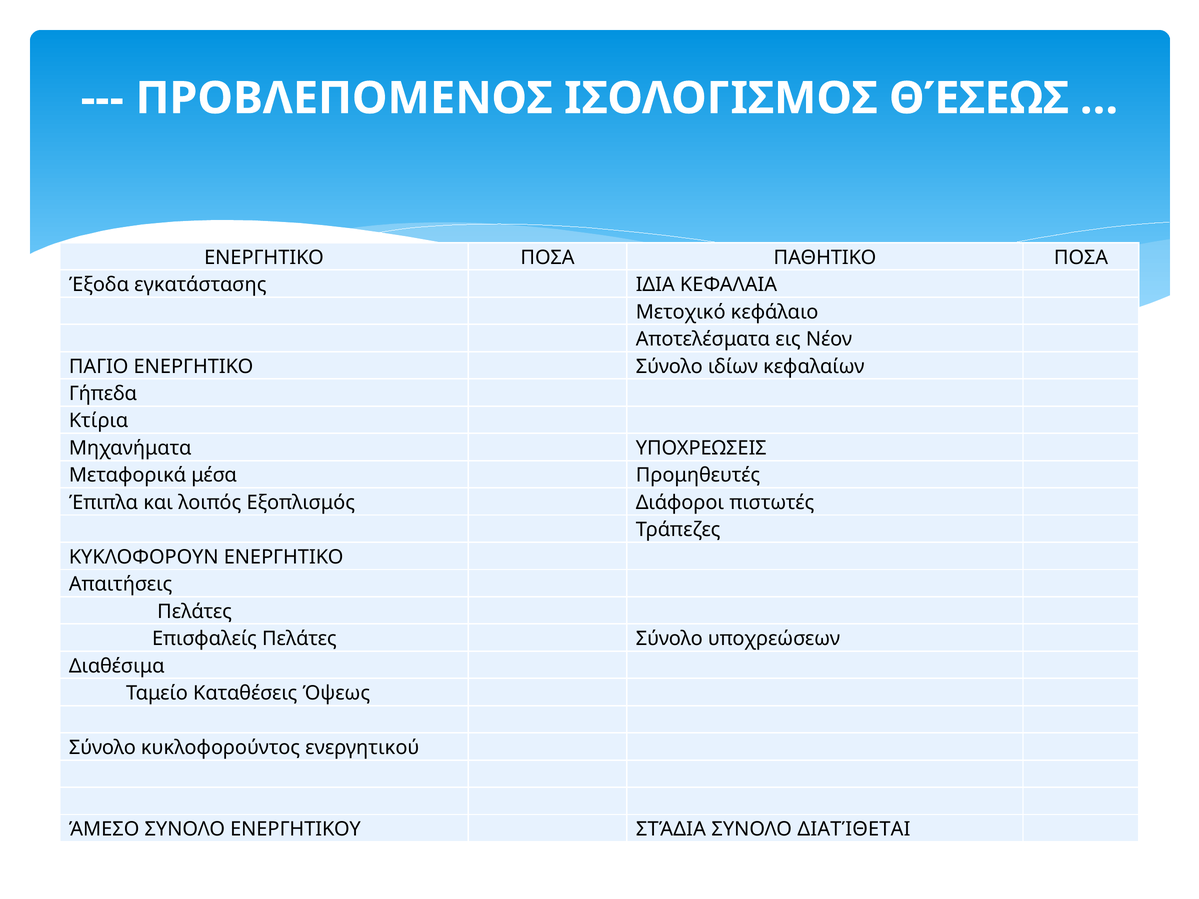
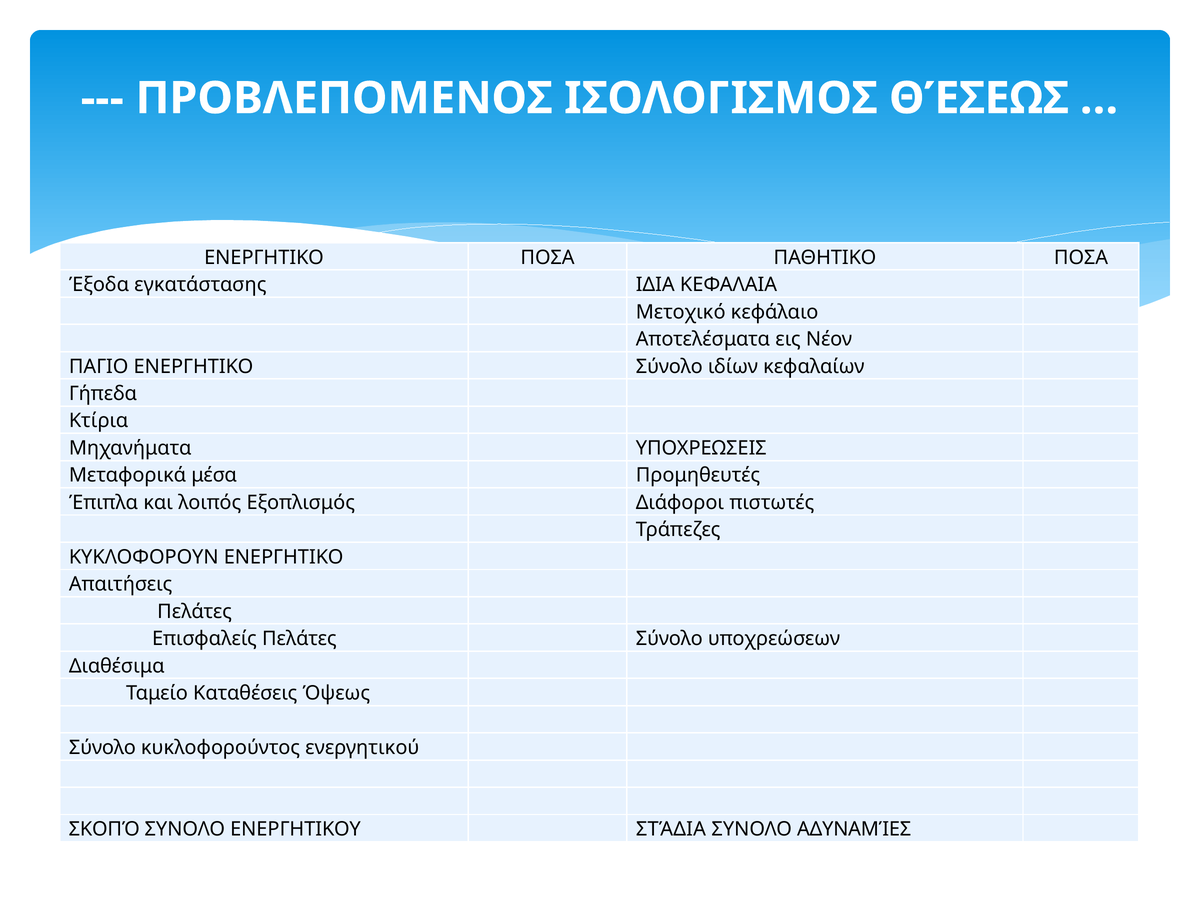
ΆΜΕΣΟ: ΆΜΕΣΟ -> ΣΚΟΠΌ (104, 830)
ΔΙΑΤΊΘΕΤΑΙ: ΔΙΑΤΊΘΕΤΑΙ -> ΑΔΥΝΑΜΊΕΣ (854, 830)
